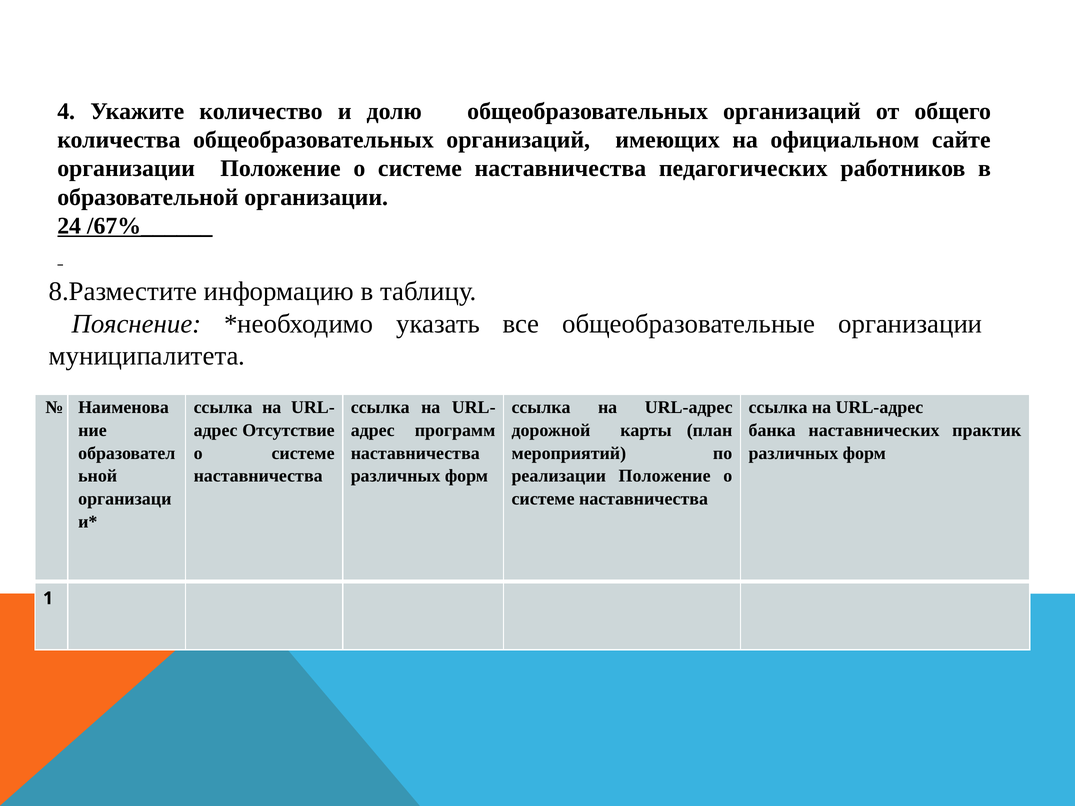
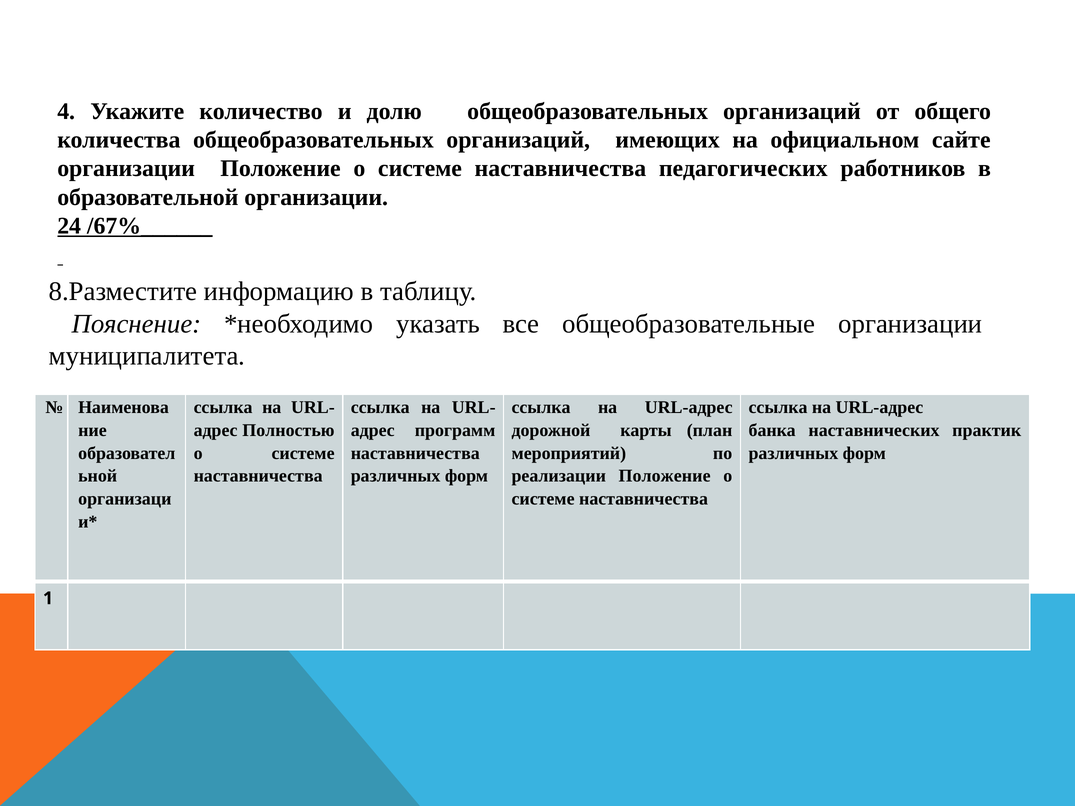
Отсутствие: Отсутствие -> Полностью (288, 431)
